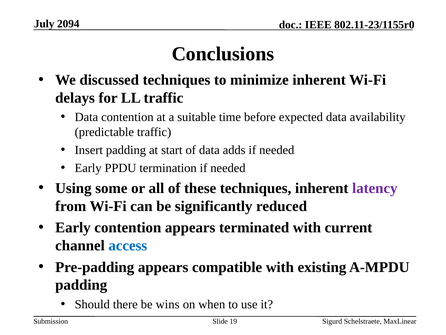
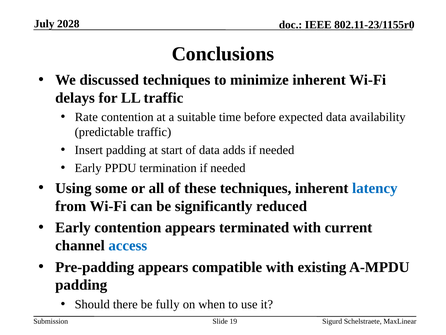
2094: 2094 -> 2028 (68, 24)
Data: Data -> Rate (86, 117)
latency colour: purple -> blue (375, 188)
wins: wins -> fully (168, 304)
